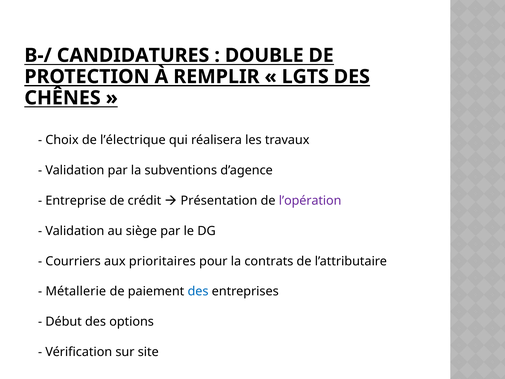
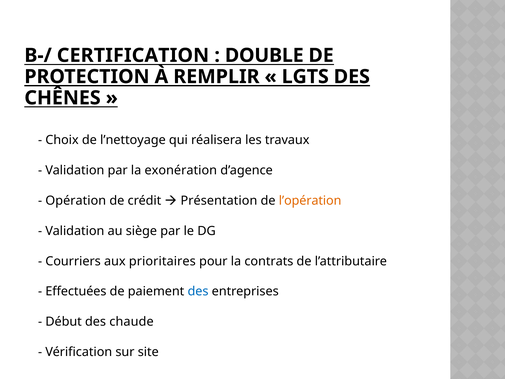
CANDIDATURES: CANDIDATURES -> CERTIFICATION (133, 55)
l’électrique: l’électrique -> l’nettoyage (133, 140)
subventions: subventions -> exonération (181, 170)
Entreprise: Entreprise -> Opération (76, 200)
l’opération colour: purple -> orange (310, 200)
Métallerie: Métallerie -> Effectuées (76, 291)
options: options -> chaude (132, 322)
